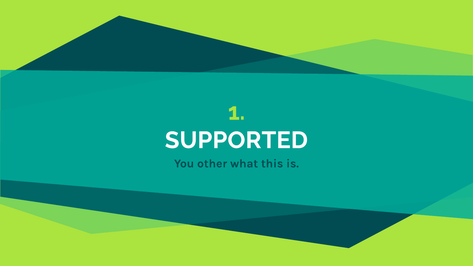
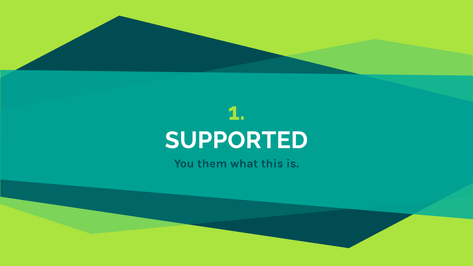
other: other -> them (212, 164)
